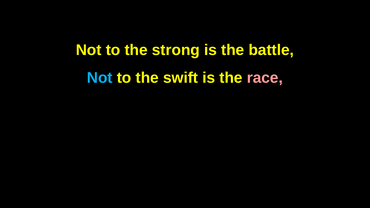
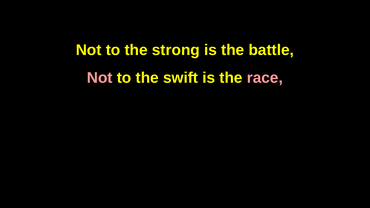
Not colour: light blue -> pink (100, 78)
